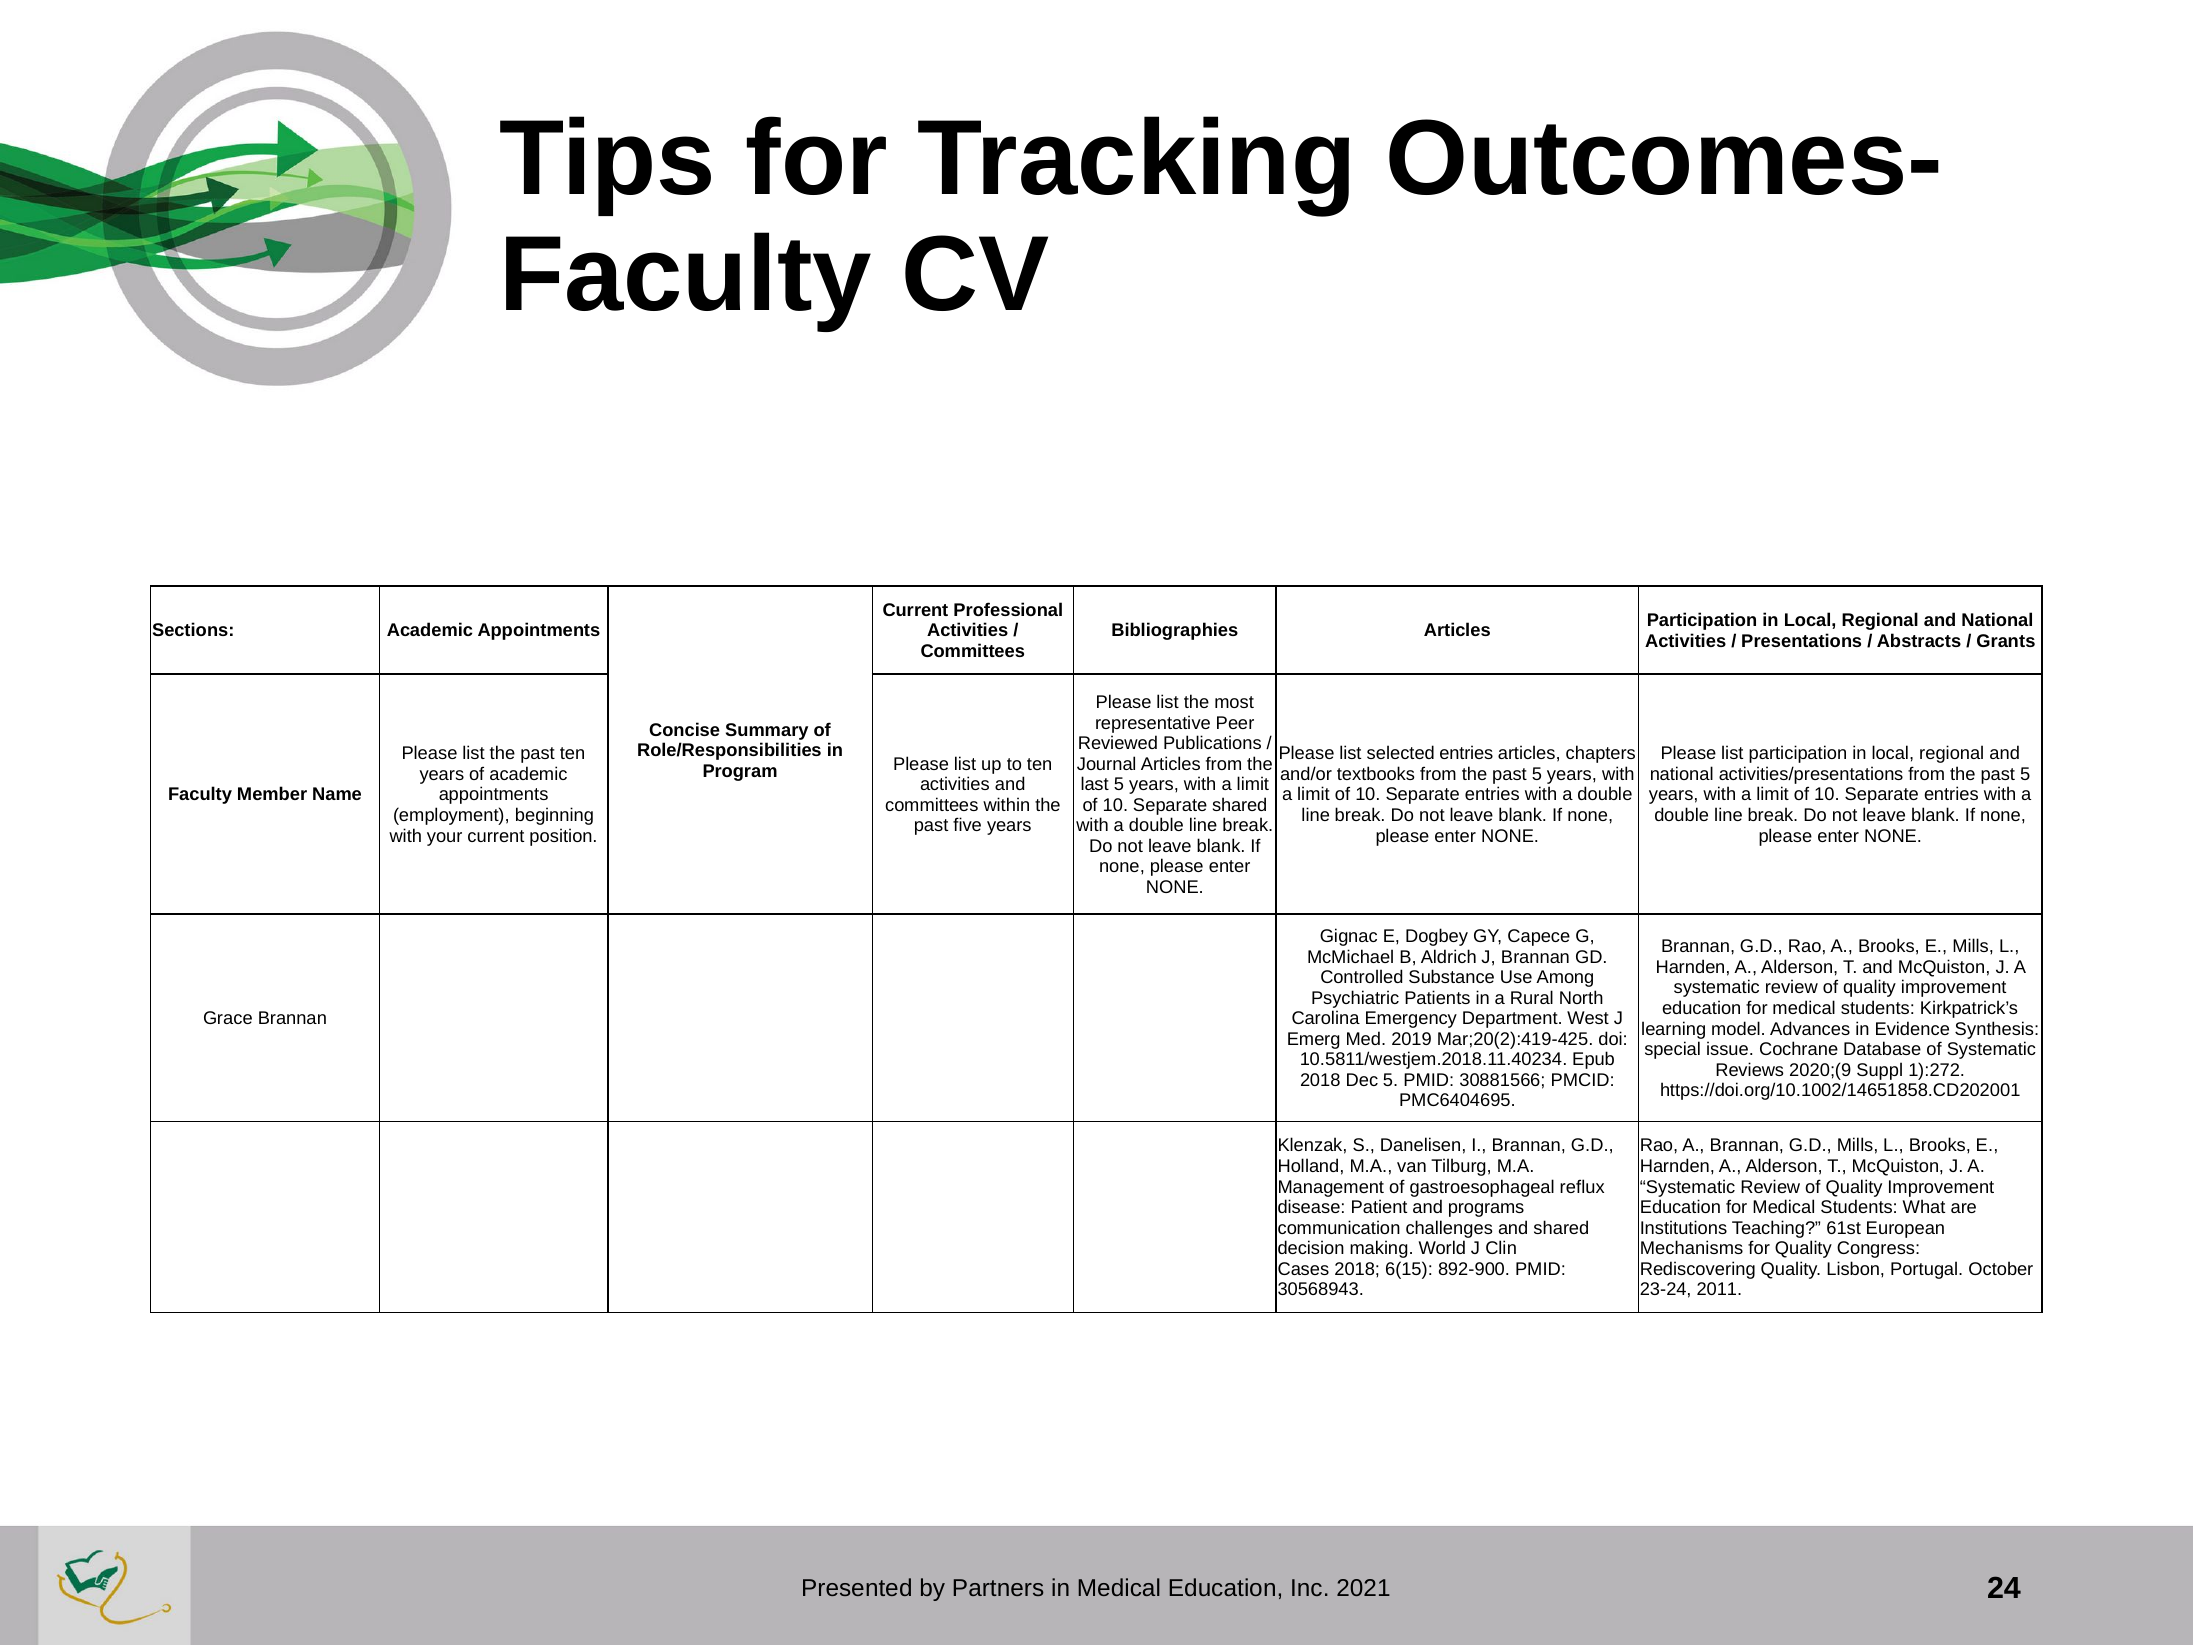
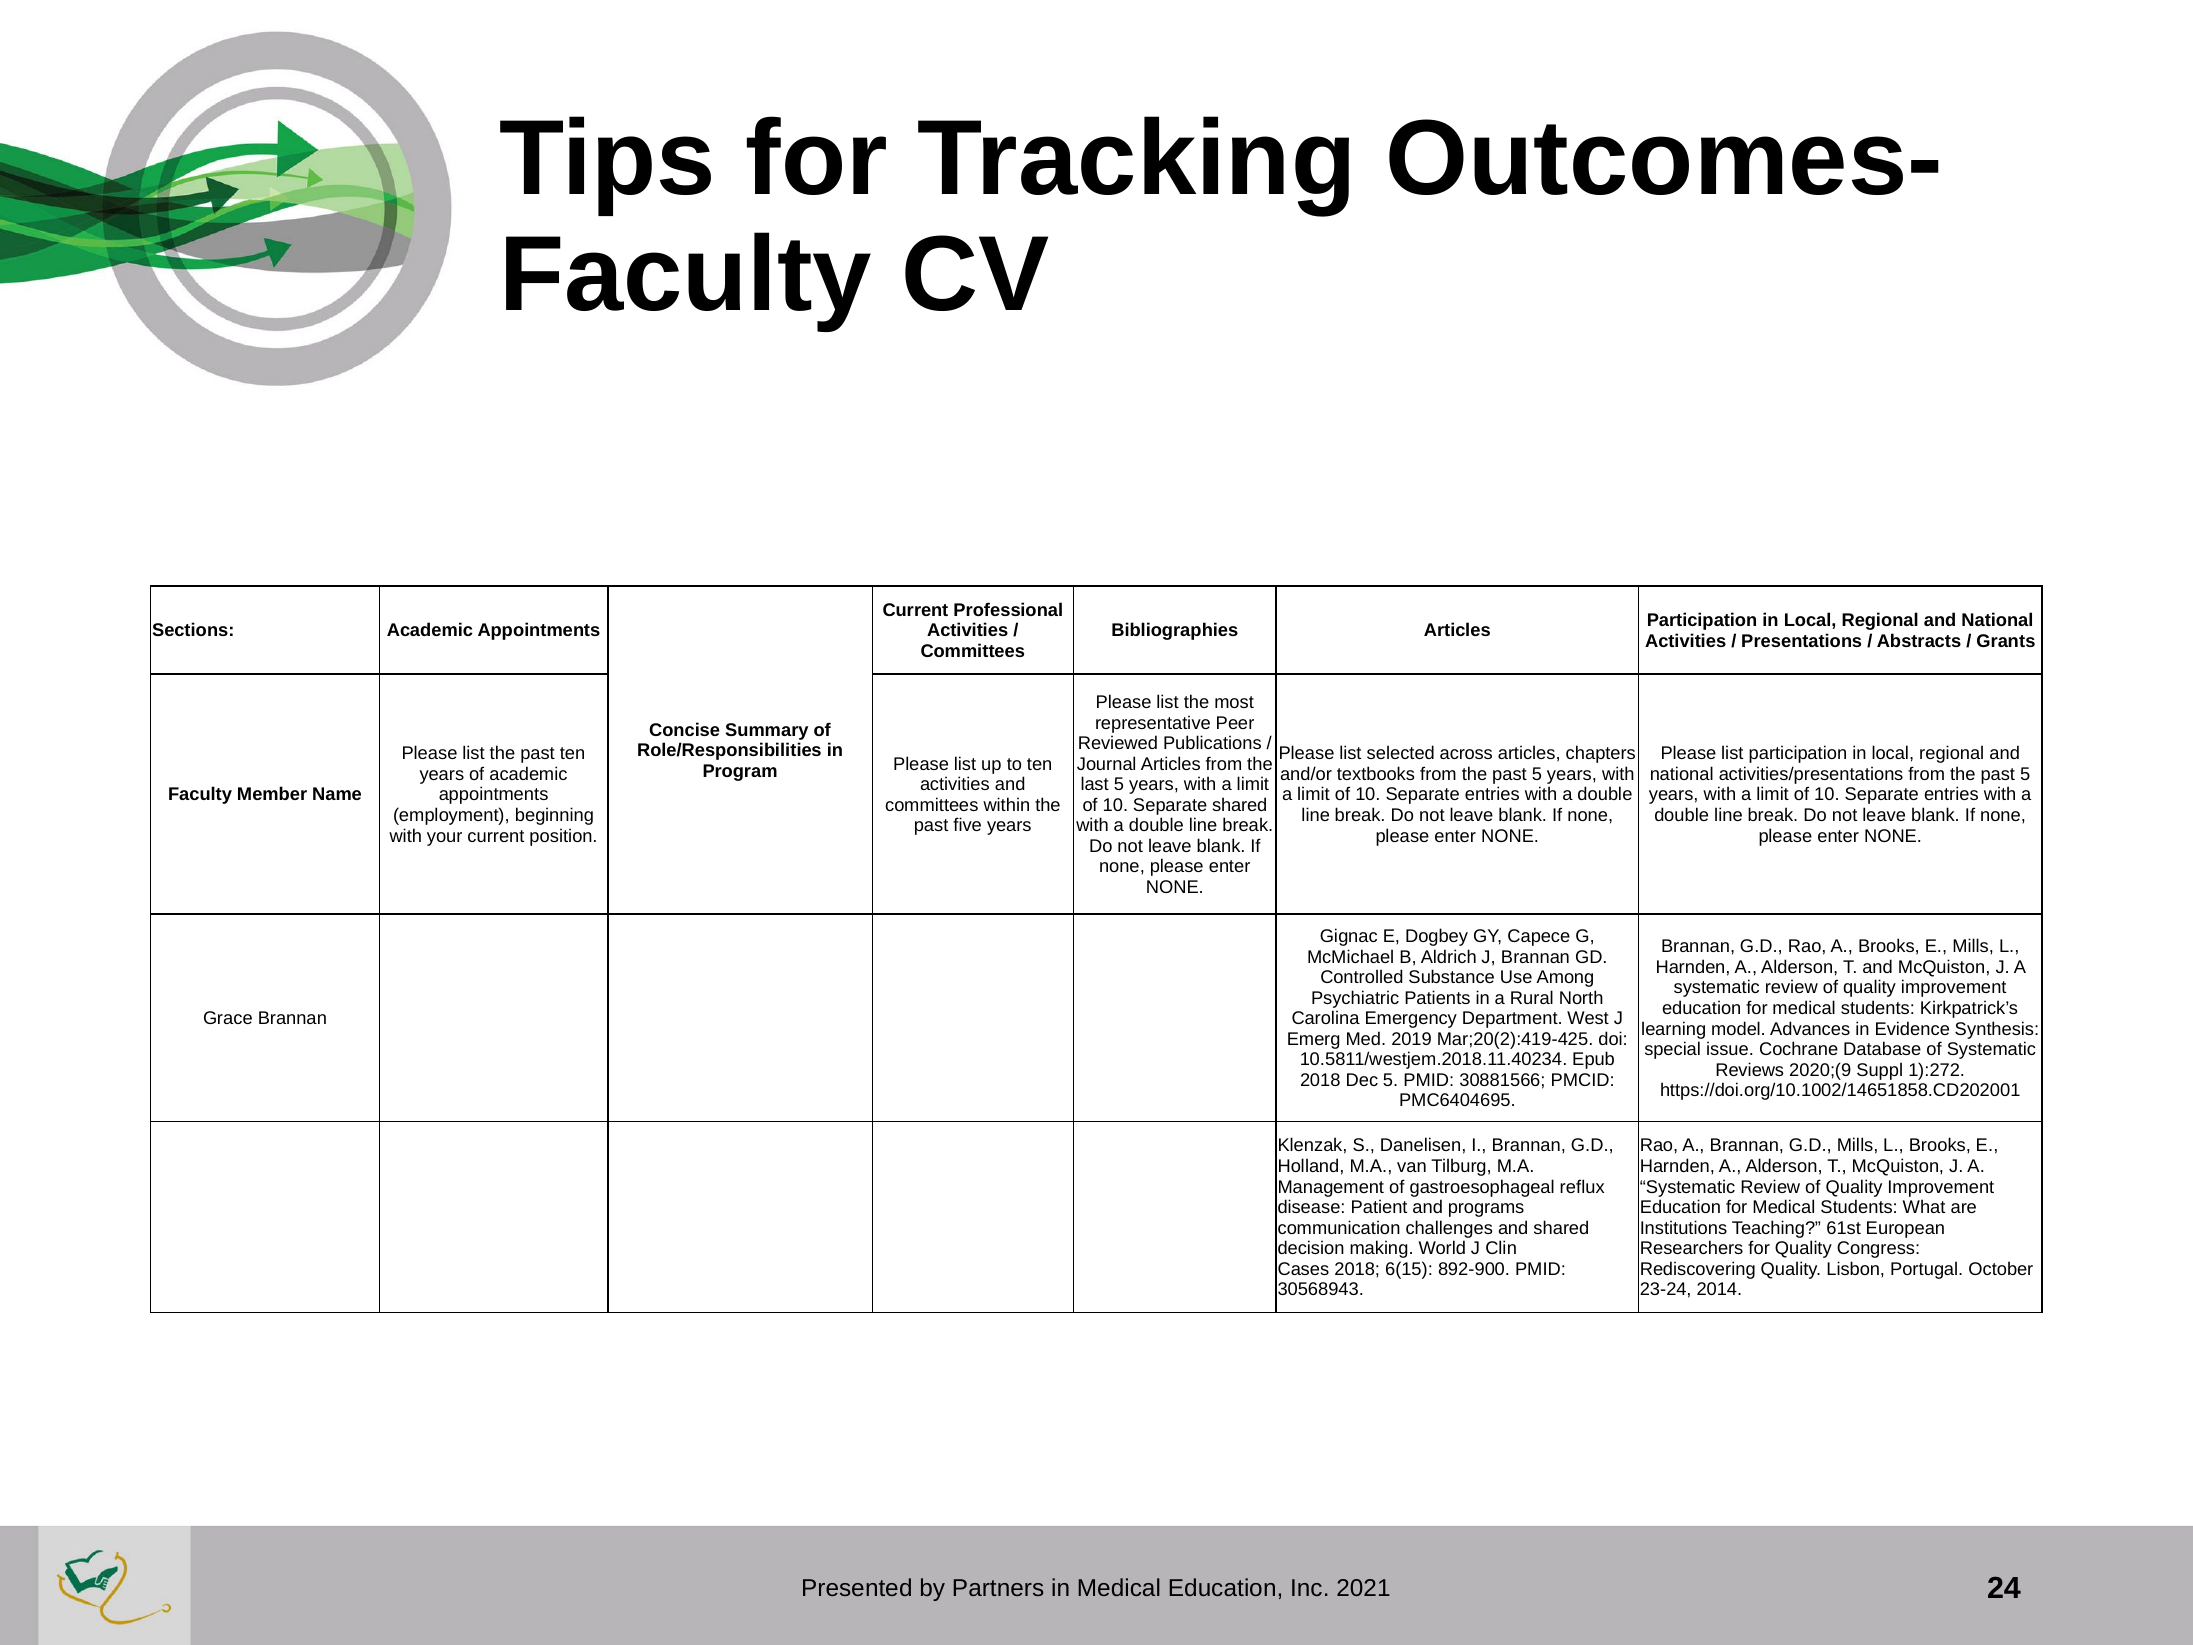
selected entries: entries -> across (1466, 754)
Mechanisms: Mechanisms -> Researchers (1692, 1248)
2011: 2011 -> 2014 (1719, 1290)
